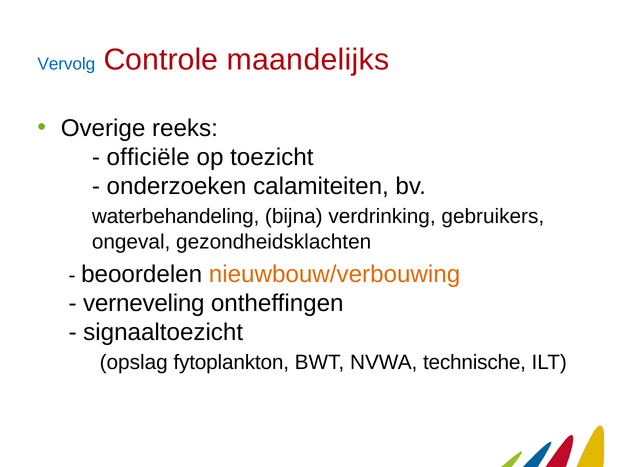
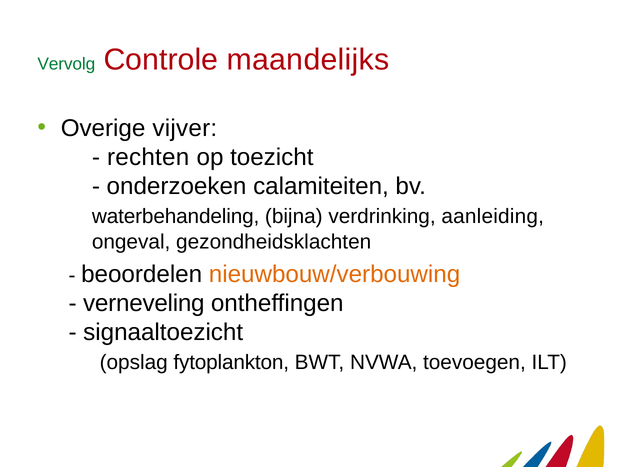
Vervolg colour: blue -> green (66, 64)
reeks: reeks -> vijver (185, 128)
officiële: officiële -> rechten (148, 157)
gebruikers: gebruikers -> aanleiding (493, 217)
technische: technische -> toevoegen (474, 362)
